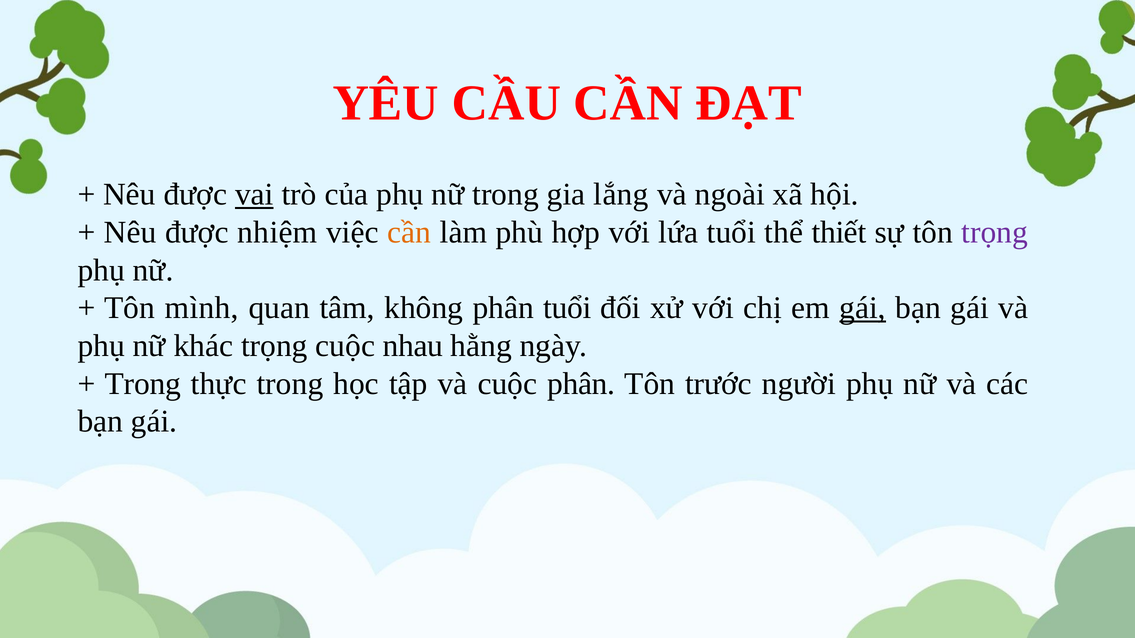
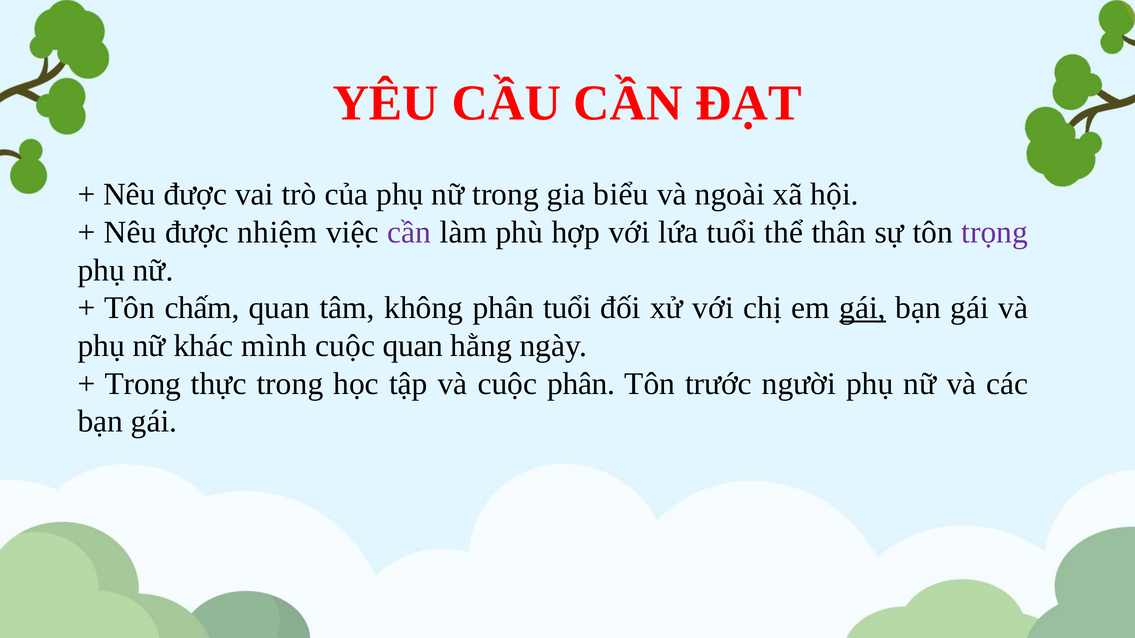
vai underline: present -> none (254, 195)
lắng: lắng -> biểu (621, 195)
cần colour: orange -> purple (409, 233)
thiết: thiết -> thân (839, 233)
mình: mình -> chấm (202, 308)
khác trọng: trọng -> mình (274, 346)
cuộc nhau: nhau -> quan (413, 346)
